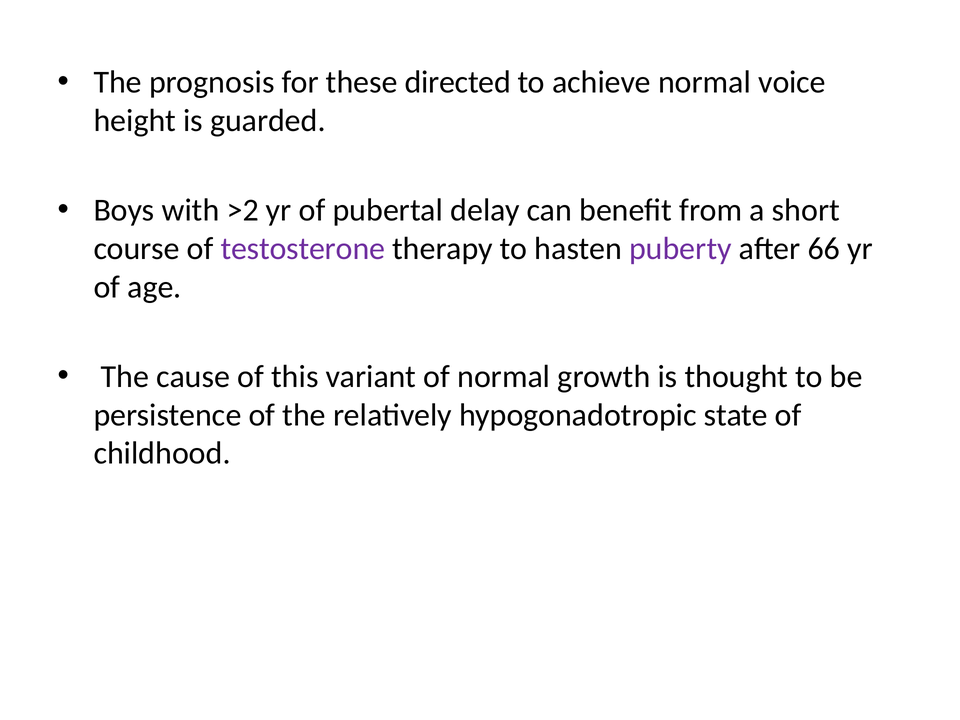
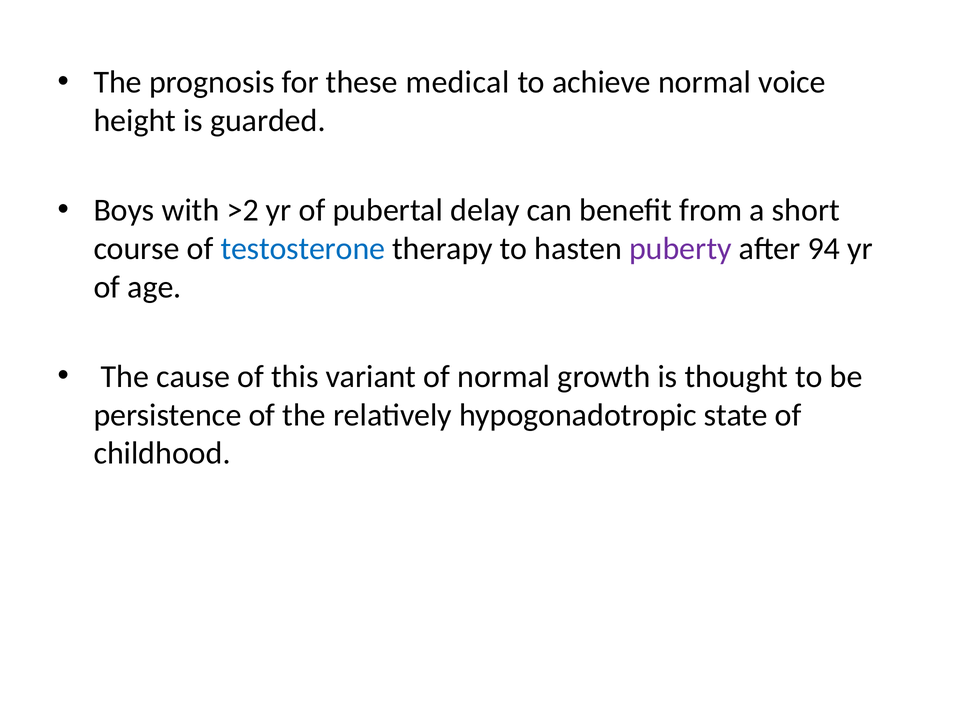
directed: directed -> medical (458, 82)
testosterone colour: purple -> blue (303, 249)
66: 66 -> 94 (824, 249)
